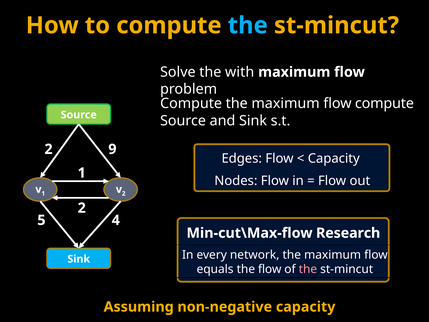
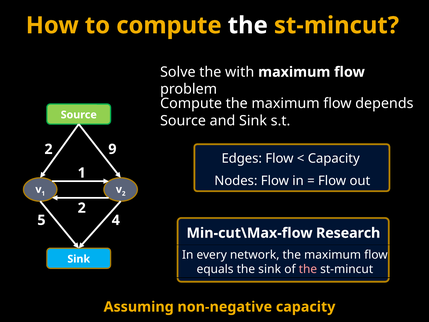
the colour: light blue -> white (248, 25)
flow compute: compute -> depends (384, 103)
the flow: flow -> sink (270, 269)
